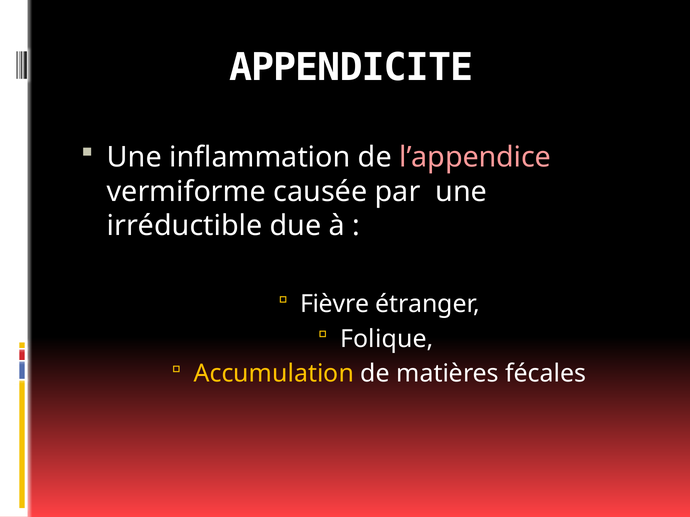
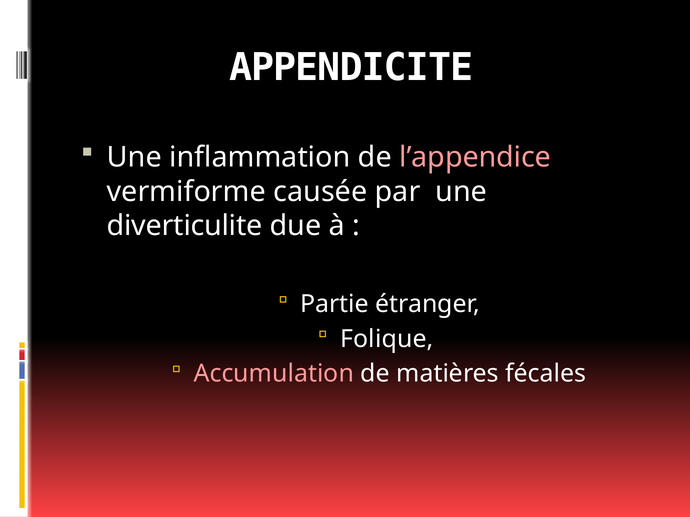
irréductible: irréductible -> diverticulite (185, 226)
Fièvre: Fièvre -> Partie (335, 304)
Accumulation colour: yellow -> pink (274, 374)
